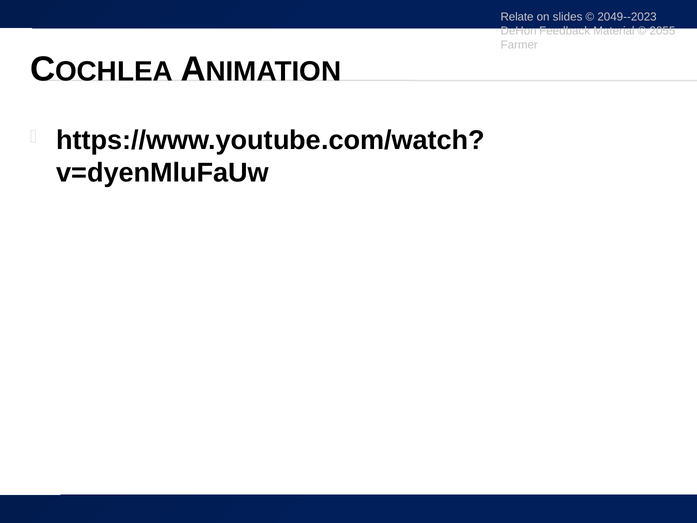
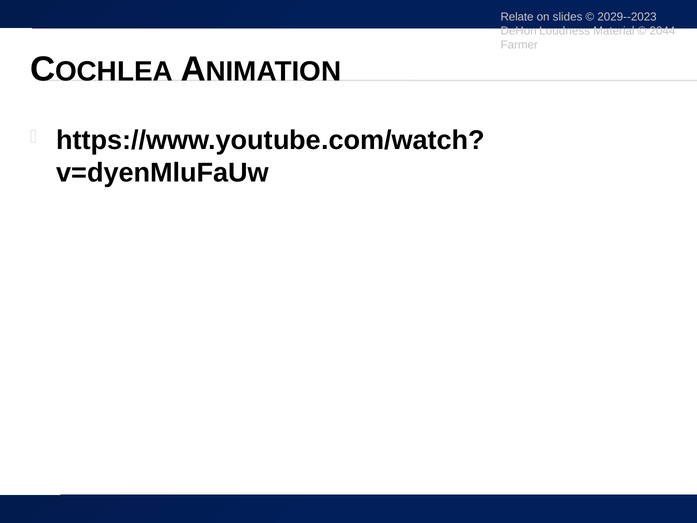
2049--2023: 2049--2023 -> 2029--2023 (627, 17)
Feedback: Feedback -> Loudness (565, 31)
2055: 2055 -> 2044 (662, 31)
